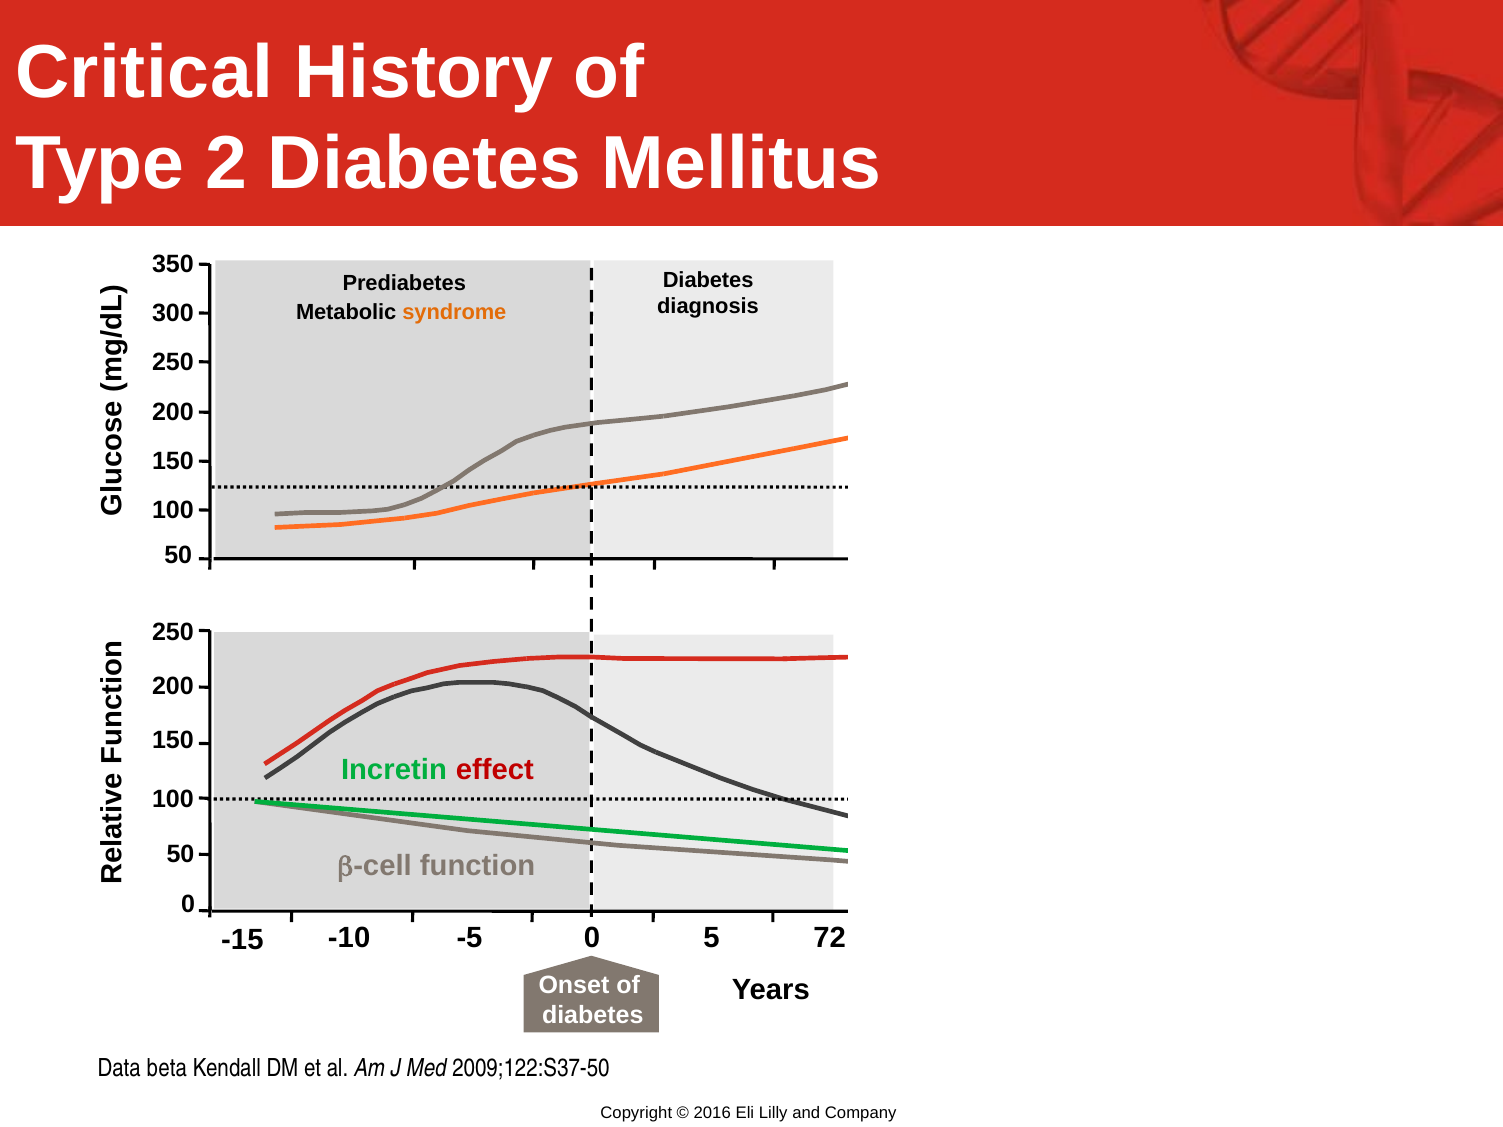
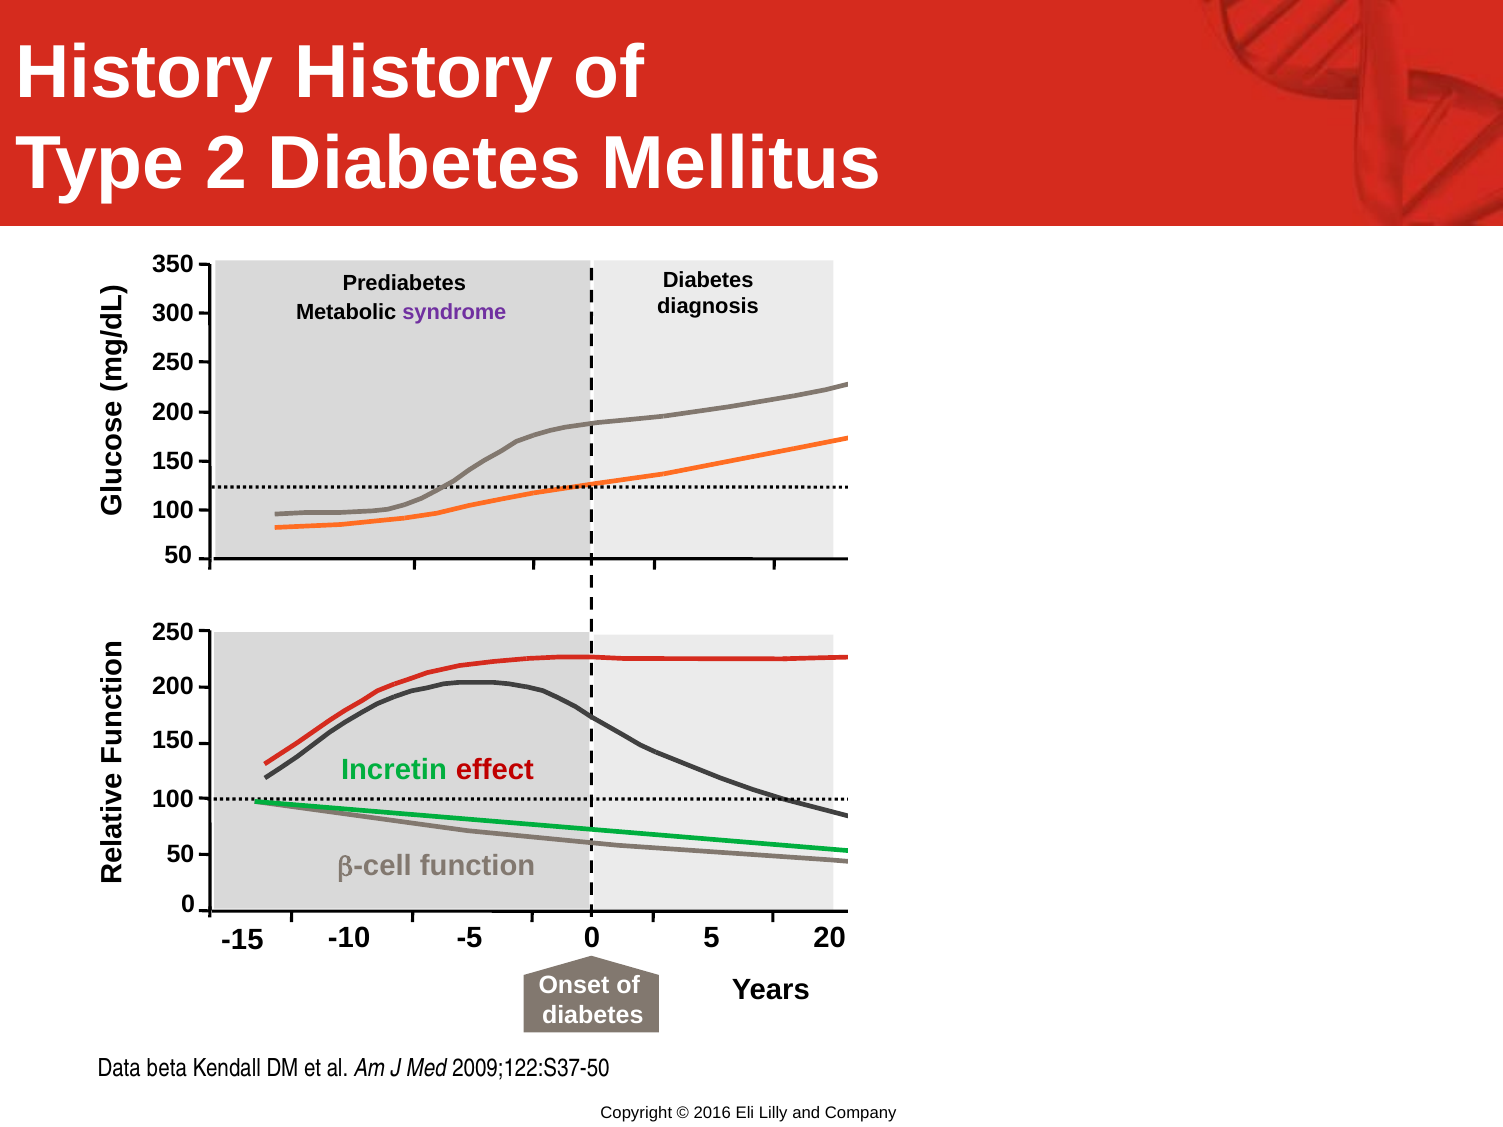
Critical: Critical -> History (144, 73)
syndrome colour: orange -> purple (454, 312)
5 72: 72 -> 20 (830, 938)
